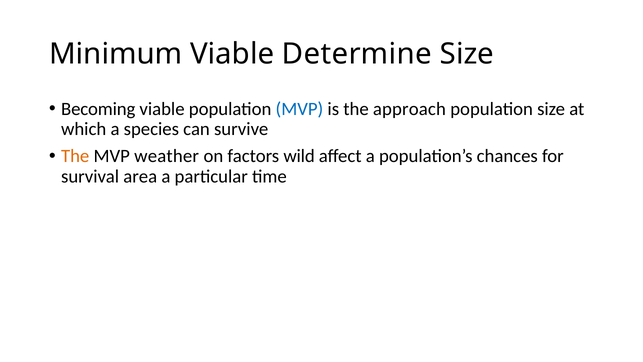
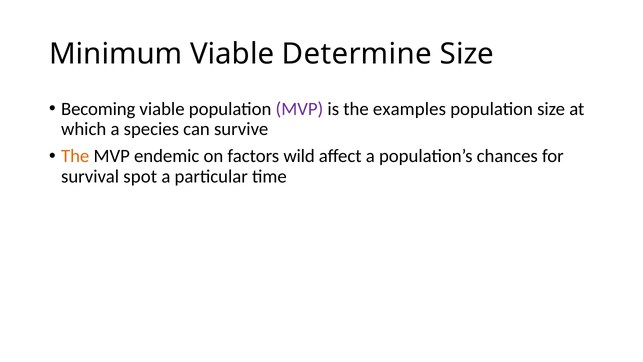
MVP colour: blue -> purple (299, 109)
approach: approach -> examples (409, 109)
weather: weather -> endemic (167, 156)
area: area -> spot (140, 176)
